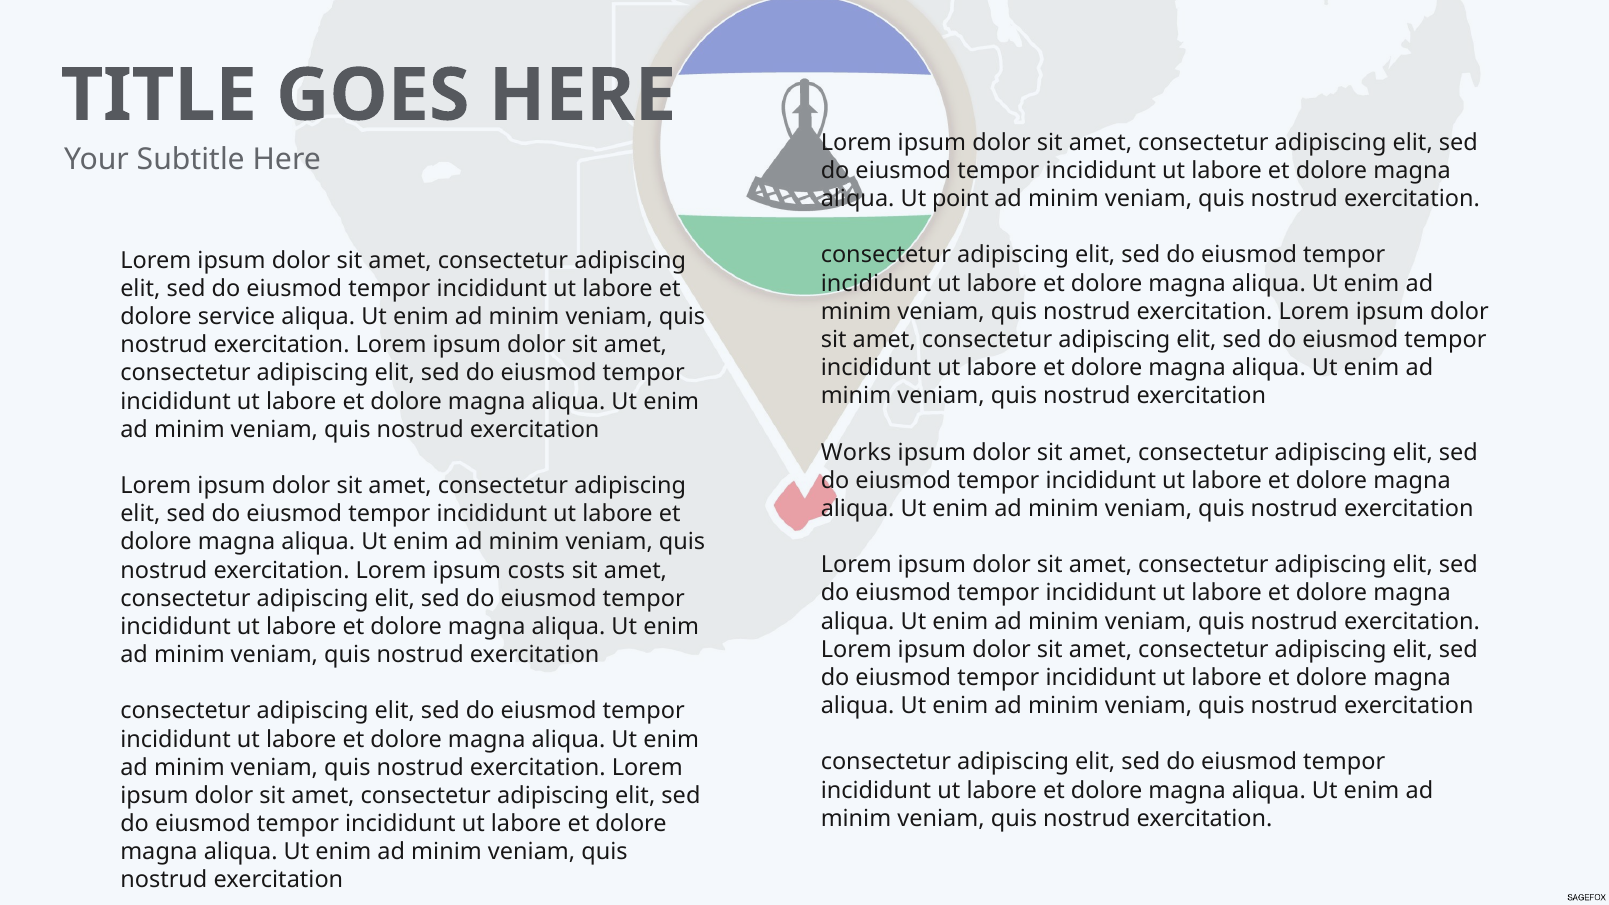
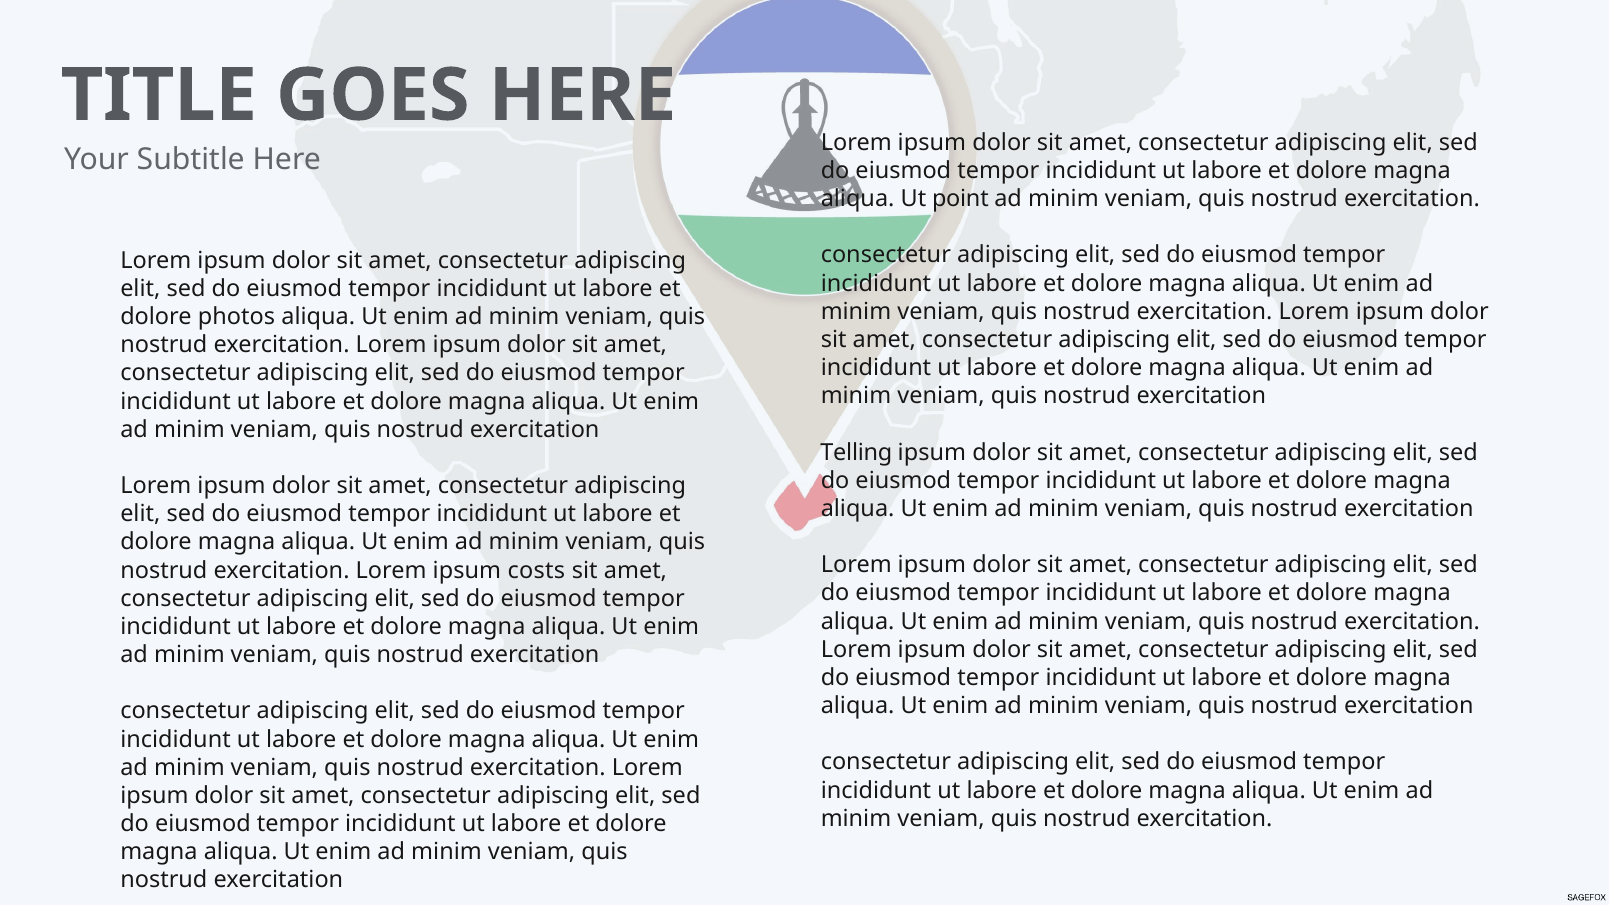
service: service -> photos (237, 317)
Works: Works -> Telling (856, 452)
